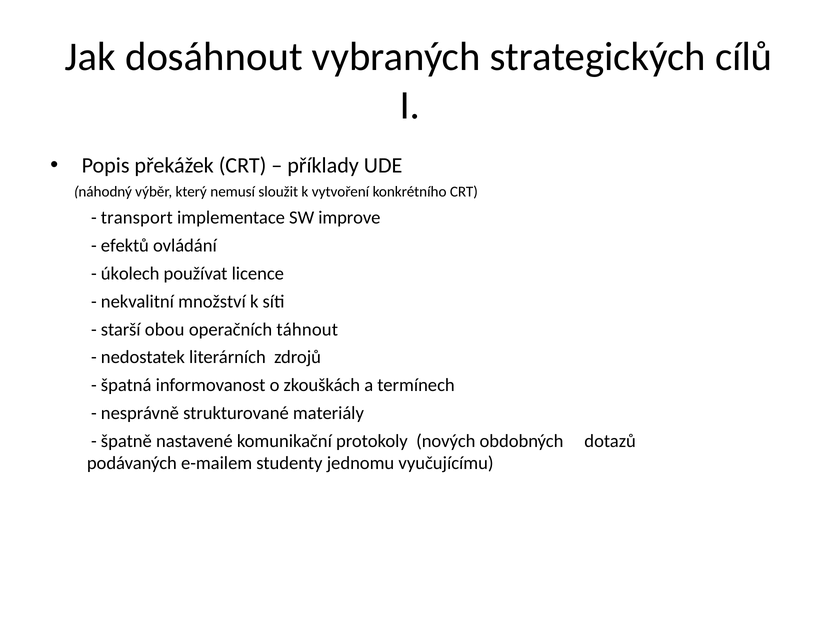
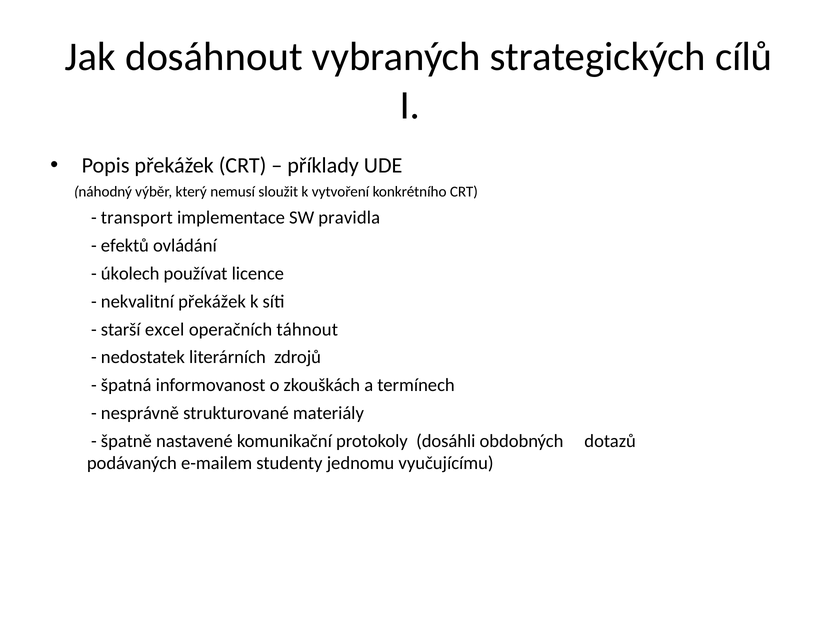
improve: improve -> pravidla (349, 218)
nekvalitní množství: množství -> překážek (212, 302)
obou: obou -> excel (165, 330)
nových: nových -> dosáhli (446, 441)
